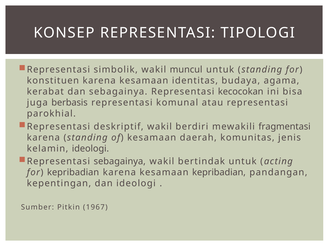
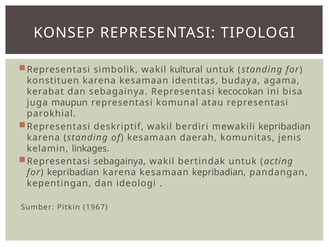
muncul: muncul -> kultural (186, 70)
berbasis: berbasis -> maupun (70, 103)
mewakili fragmentasi: fragmentasi -> kepribadian (284, 126)
kelamin ideologi: ideologi -> linkages (90, 148)
